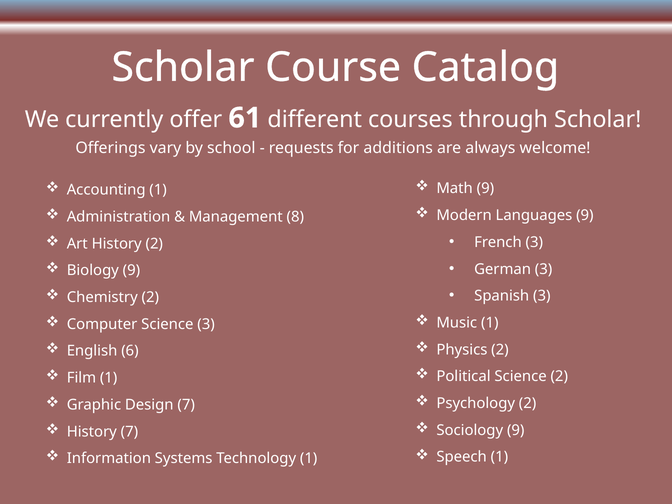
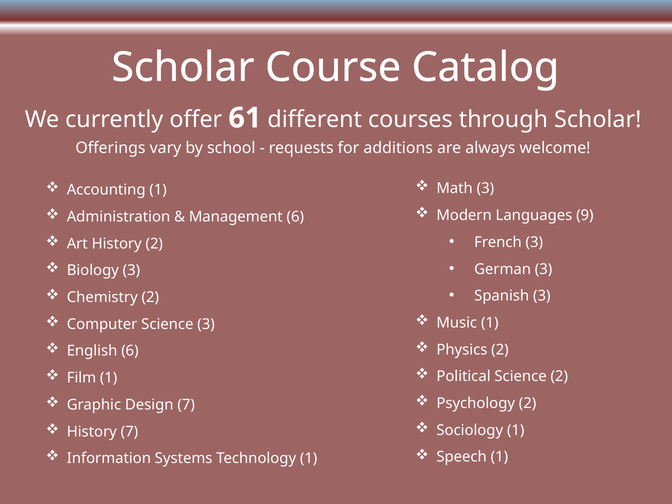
Math 9: 9 -> 3 (485, 189)
Management 8: 8 -> 6 (295, 217)
Biology 9: 9 -> 3 (131, 270)
Sociology 9: 9 -> 1 (516, 430)
